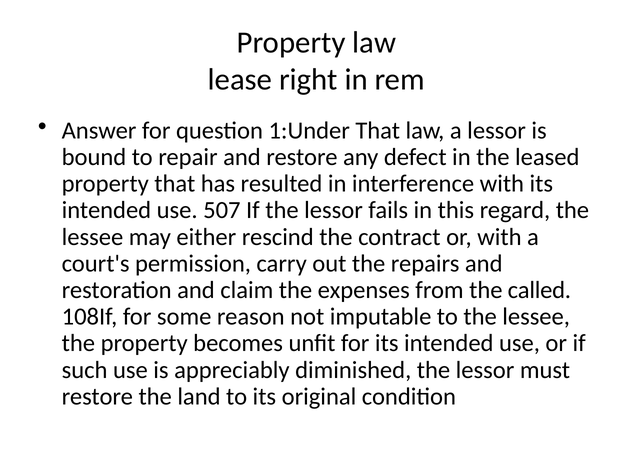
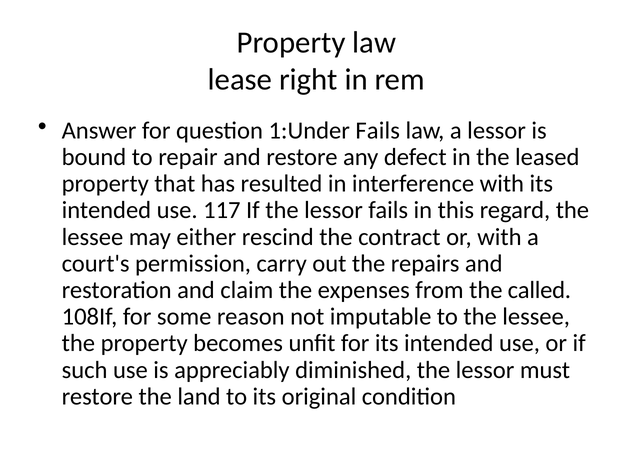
1:Under That: That -> Fails (378, 130)
507: 507 -> 117 (222, 210)
